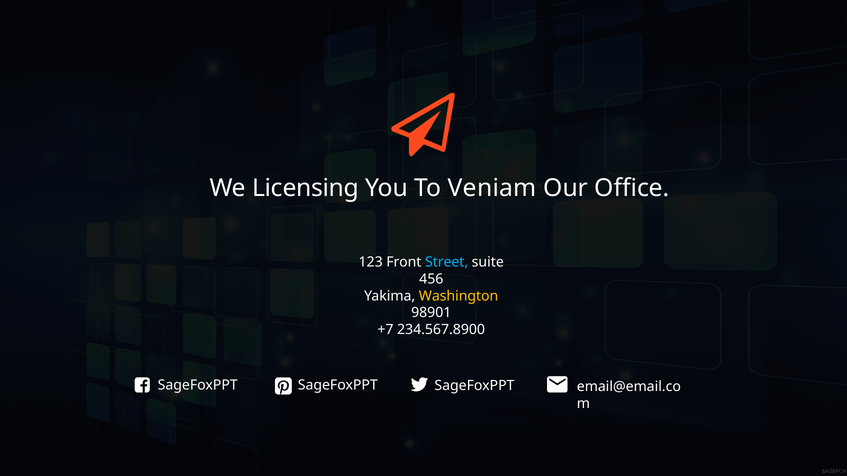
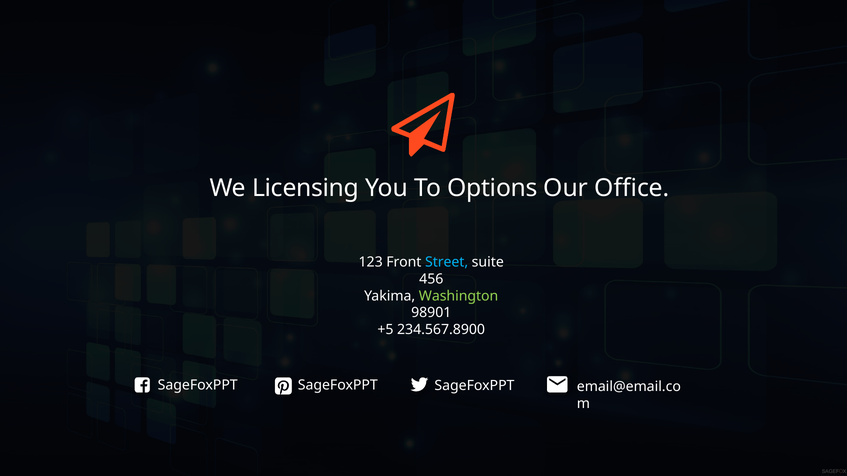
Veniam: Veniam -> Options (492, 188)
Washington colour: yellow -> light green (459, 296)
+7: +7 -> +5 (385, 330)
